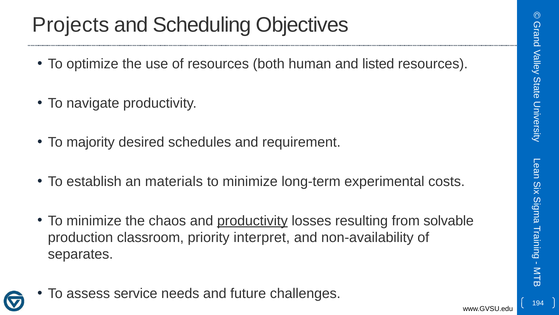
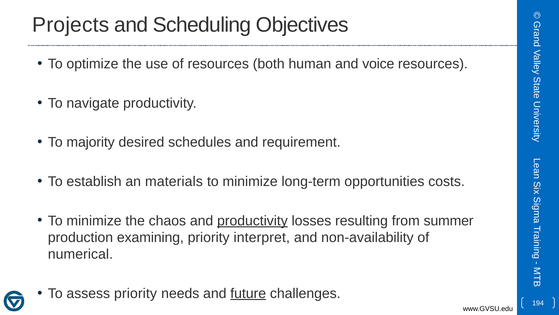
listed: listed -> voice (378, 64)
experimental: experimental -> opportunities (384, 181)
solvable: solvable -> summer (449, 220)
classroom: classroom -> examining (150, 237)
separates: separates -> numerical (80, 254)
assess service: service -> priority (136, 293)
future underline: none -> present (248, 293)
